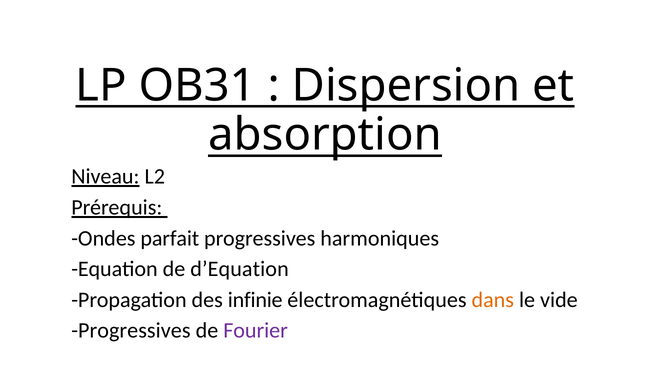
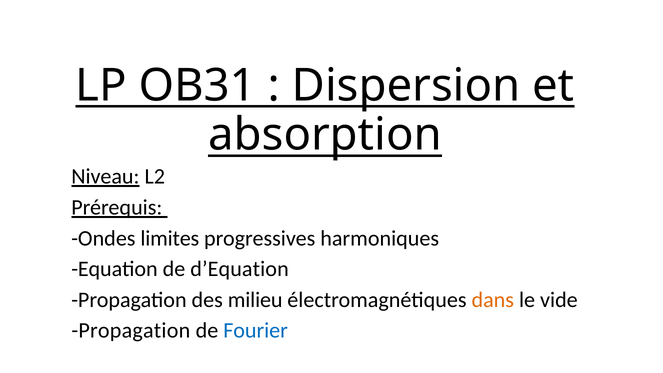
parfait: parfait -> limites (170, 238)
infinie: infinie -> milieu (255, 300)
Progressives: Progressives -> Propagation (131, 331)
Fourier colour: purple -> blue (256, 331)
